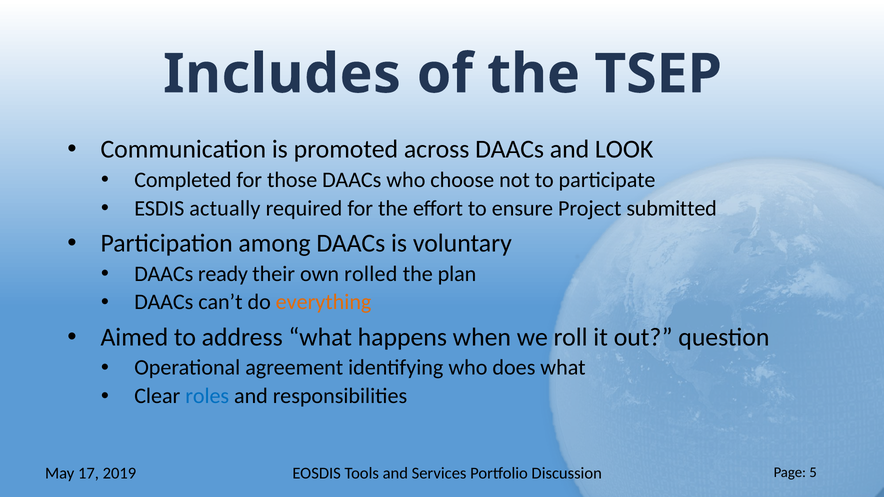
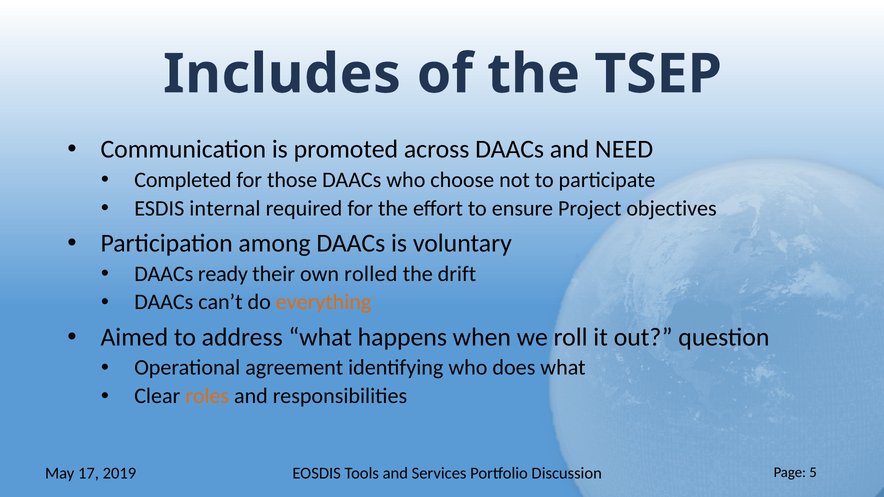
LOOK: LOOK -> NEED (624, 149)
actually: actually -> internal (225, 208)
submitted: submitted -> objectives (672, 208)
plan: plan -> drift (457, 274)
roles colour: blue -> orange (207, 396)
